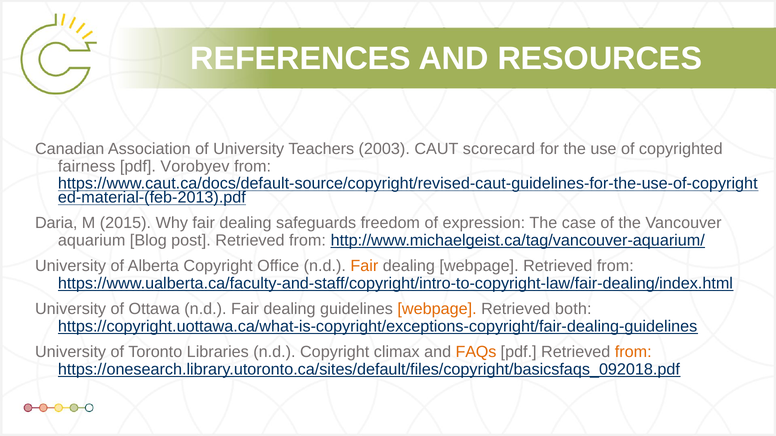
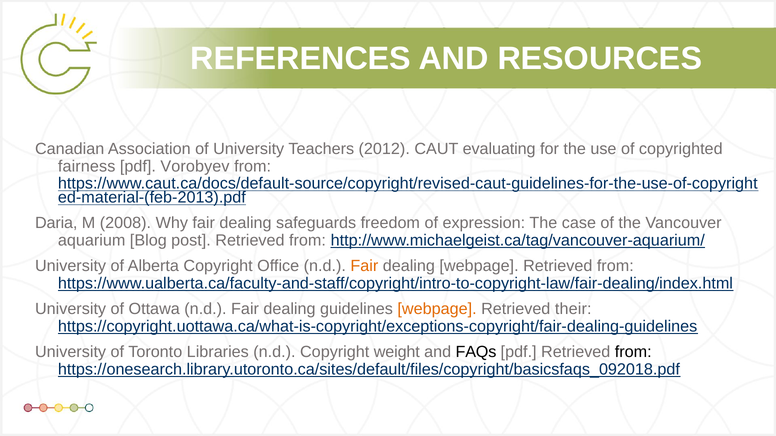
2003: 2003 -> 2012 (384, 149)
scorecard: scorecard -> evaluating (499, 149)
2015: 2015 -> 2008 (125, 223)
both: both -> their (573, 309)
climax: climax -> weight (397, 352)
FAQs colour: orange -> black (476, 352)
from colour: orange -> black (633, 352)
